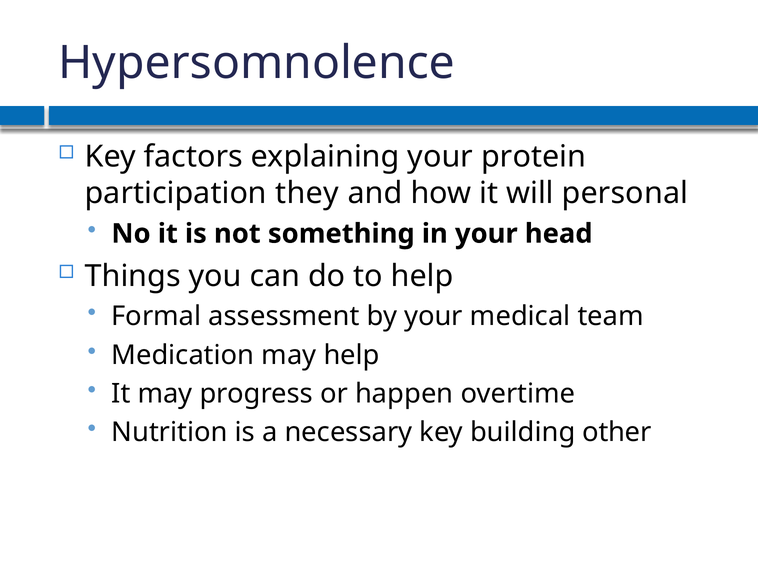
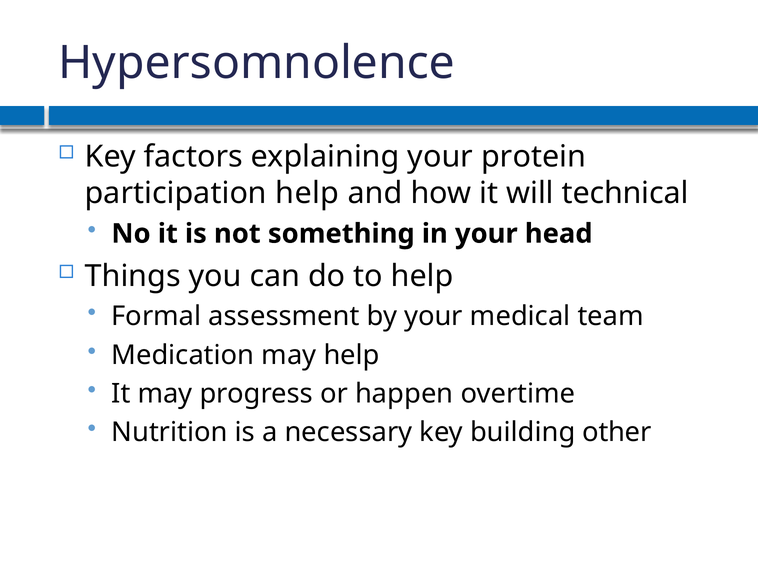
participation they: they -> help (307, 194)
personal: personal -> technical (625, 194)
